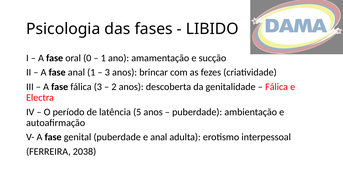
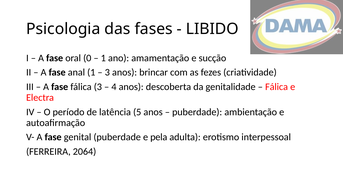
2: 2 -> 4 (114, 87)
e anal: anal -> pela (159, 137)
2038: 2038 -> 2064 (85, 152)
